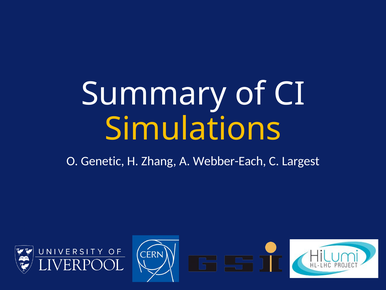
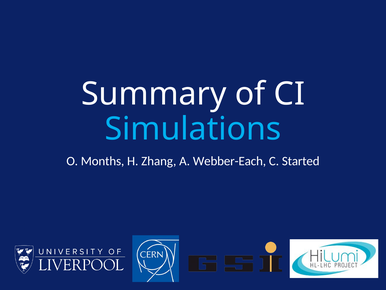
Simulations colour: yellow -> light blue (193, 129)
Genetic: Genetic -> Months (103, 161)
Largest: Largest -> Started (301, 161)
